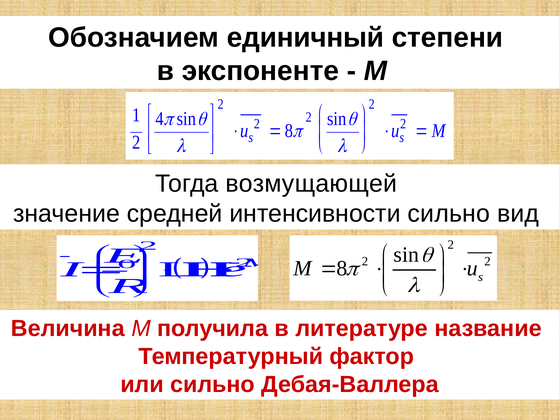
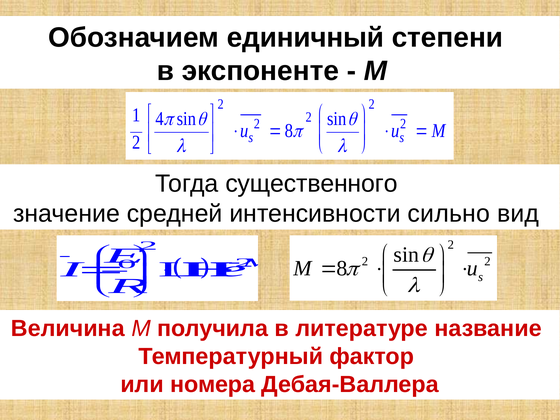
возмущающей: возмущающей -> существенного (311, 184)
или сильно: сильно -> номера (213, 384)
